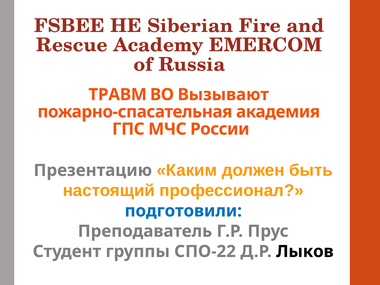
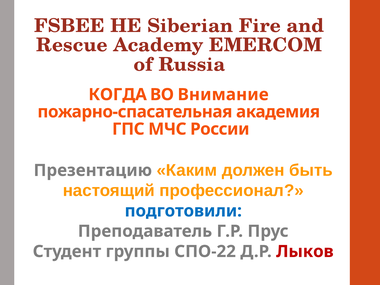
ТРАВМ: ТРАВМ -> КОГДА (118, 95)
Вызывают: Вызывают -> Внимание (223, 95)
Лыков colour: black -> red (305, 251)
